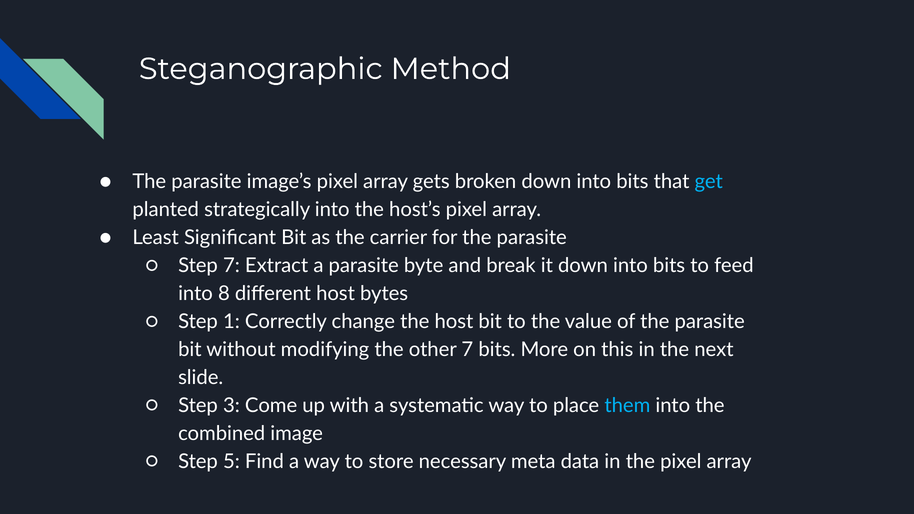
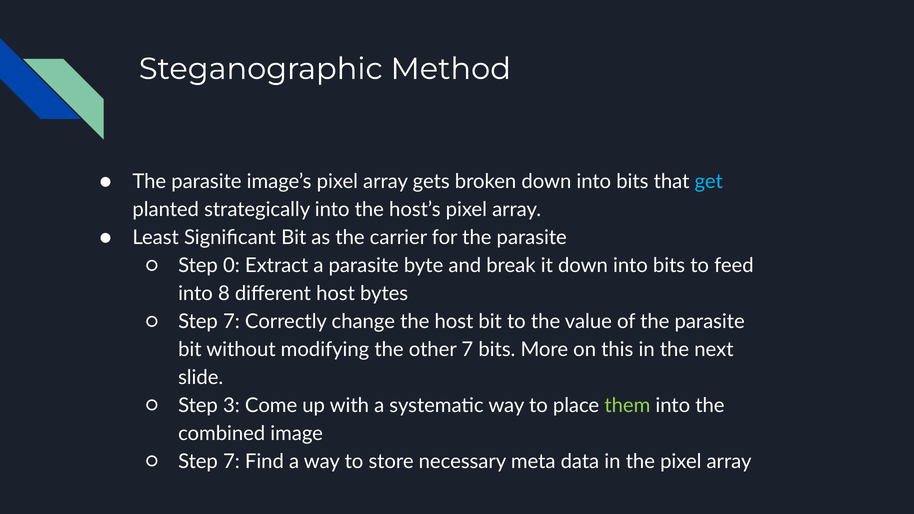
Step 7: 7 -> 0 (231, 266)
1: 1 -> 7 (231, 322)
them colour: light blue -> light green (627, 406)
5: 5 -> 7 (231, 462)
